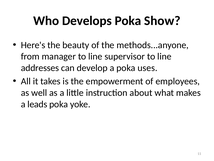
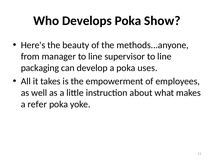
addresses: addresses -> packaging (40, 68)
leads: leads -> refer (37, 104)
